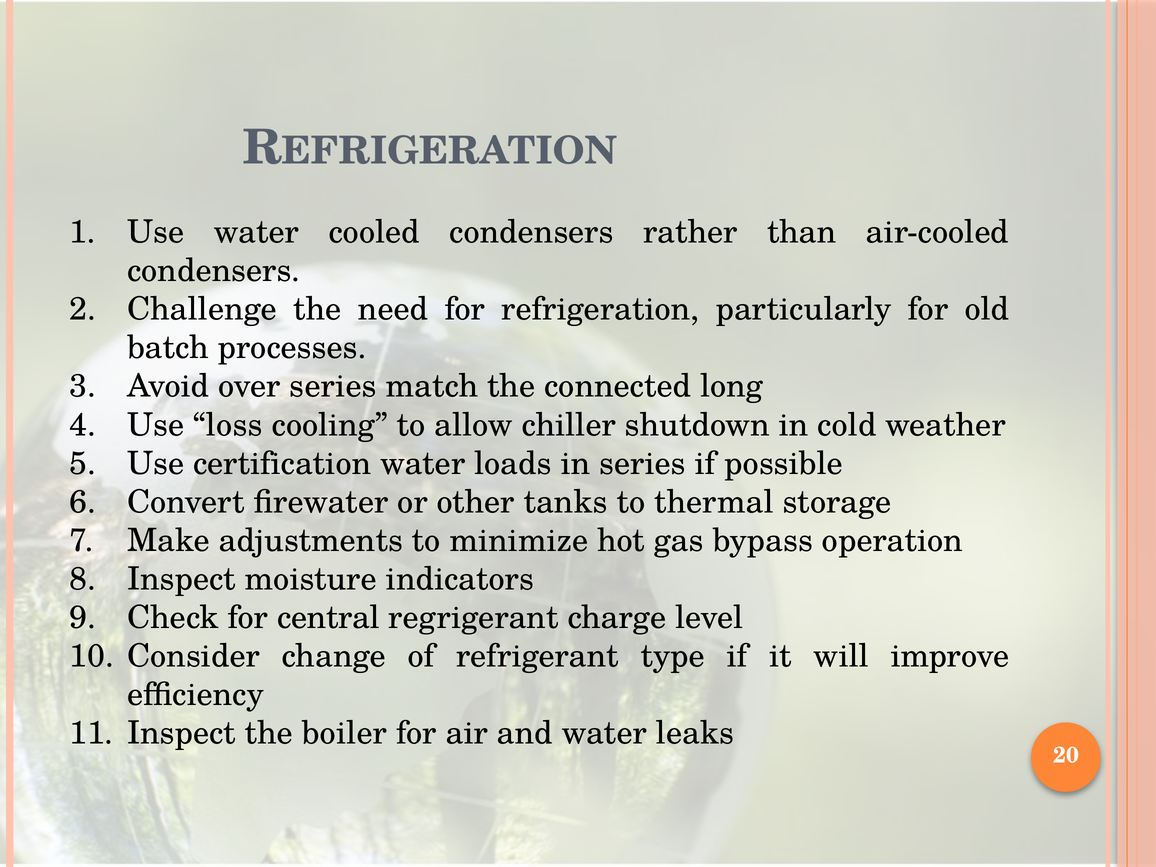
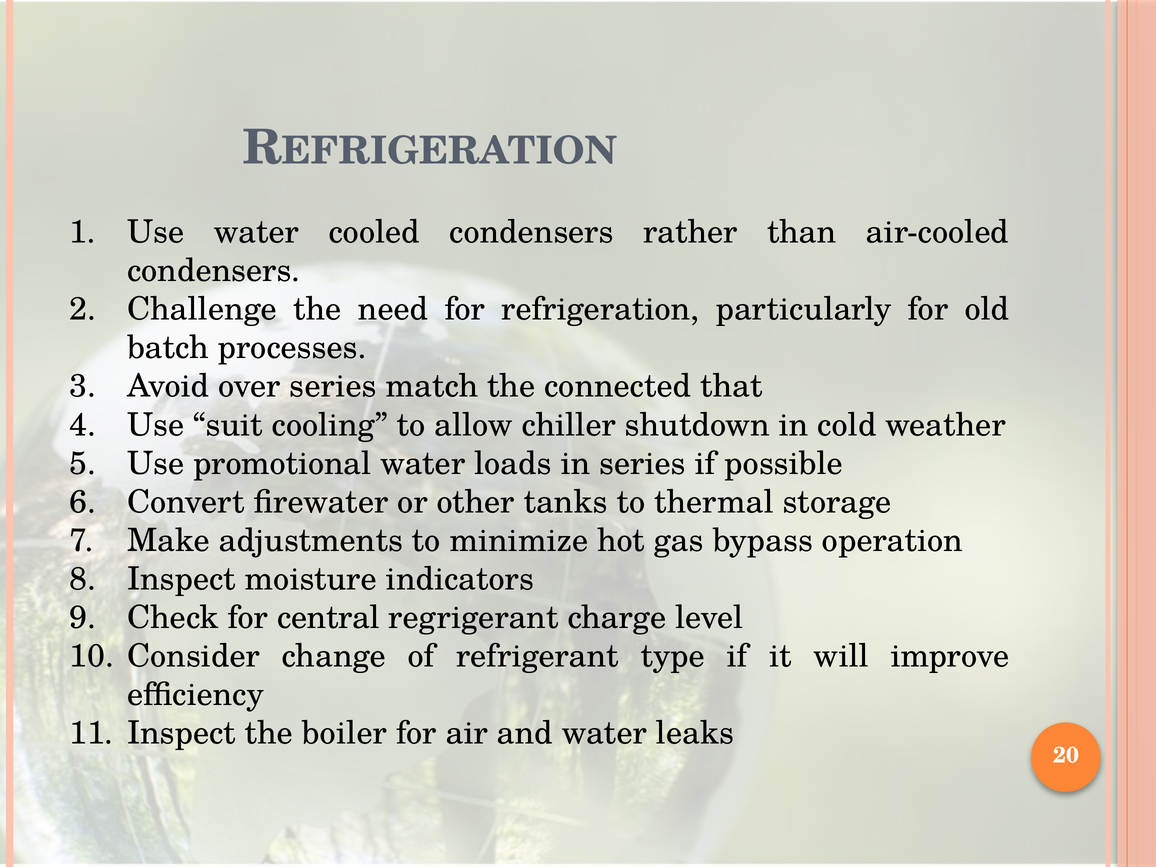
long: long -> that (731, 386)
loss: loss -> suit (228, 425)
certification: certification -> promotional (282, 463)
